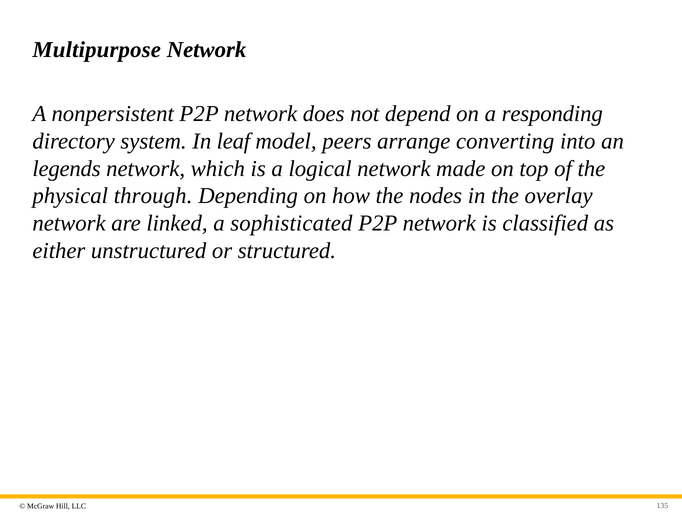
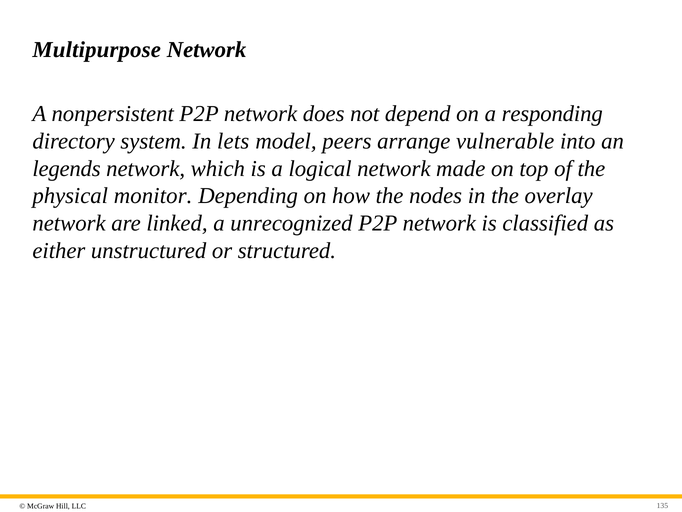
leaf: leaf -> lets (233, 141)
converting: converting -> vulnerable (505, 141)
through: through -> monitor (153, 196)
sophisticated: sophisticated -> unrecognized (291, 223)
